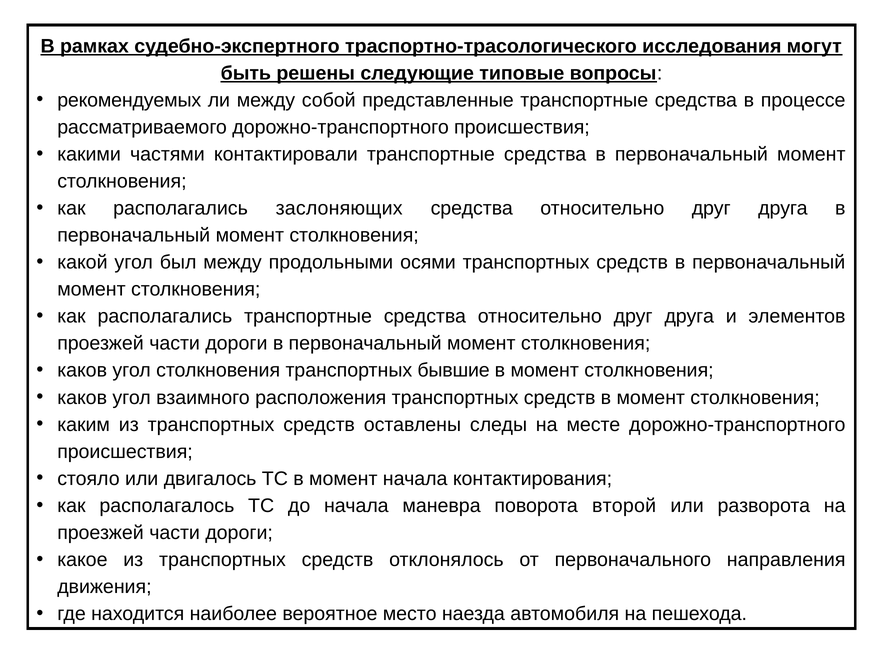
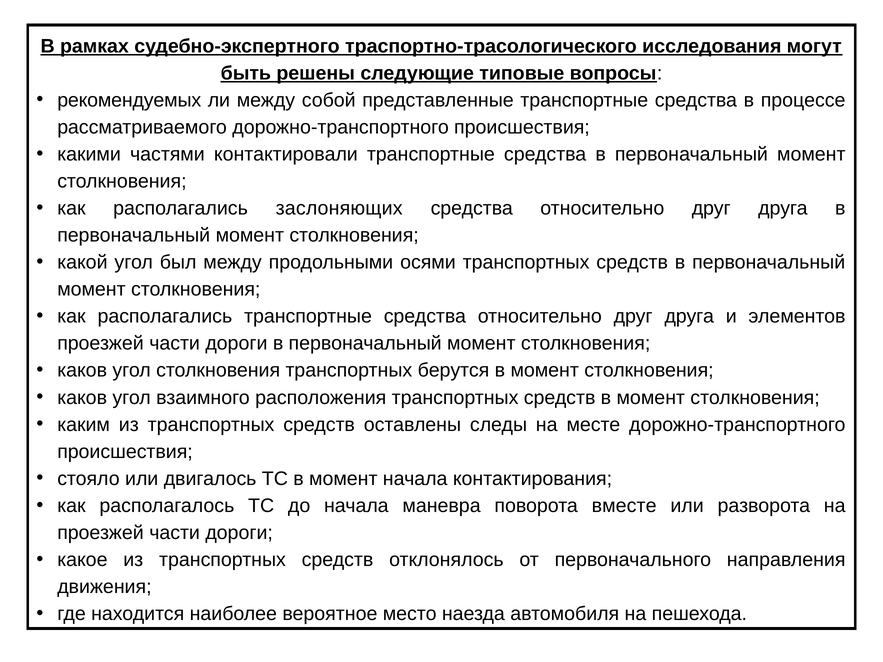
бывшие: бывшие -> берутся (453, 371)
второй: второй -> вместе (624, 506)
